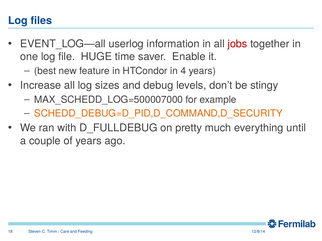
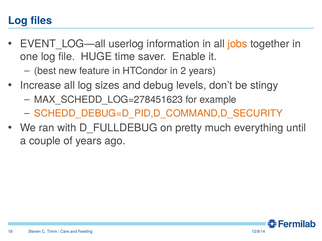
jobs colour: red -> orange (237, 44)
4: 4 -> 2 (183, 71)
MAX_SCHEDD_LOG=500007000: MAX_SCHEDD_LOG=500007000 -> MAX_SCHEDD_LOG=278451623 (109, 100)
